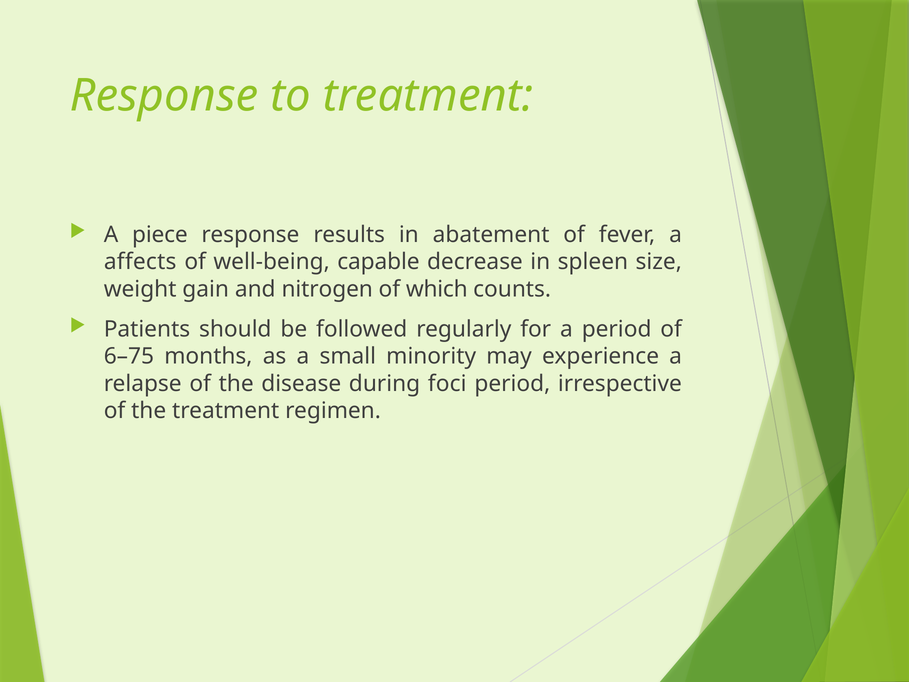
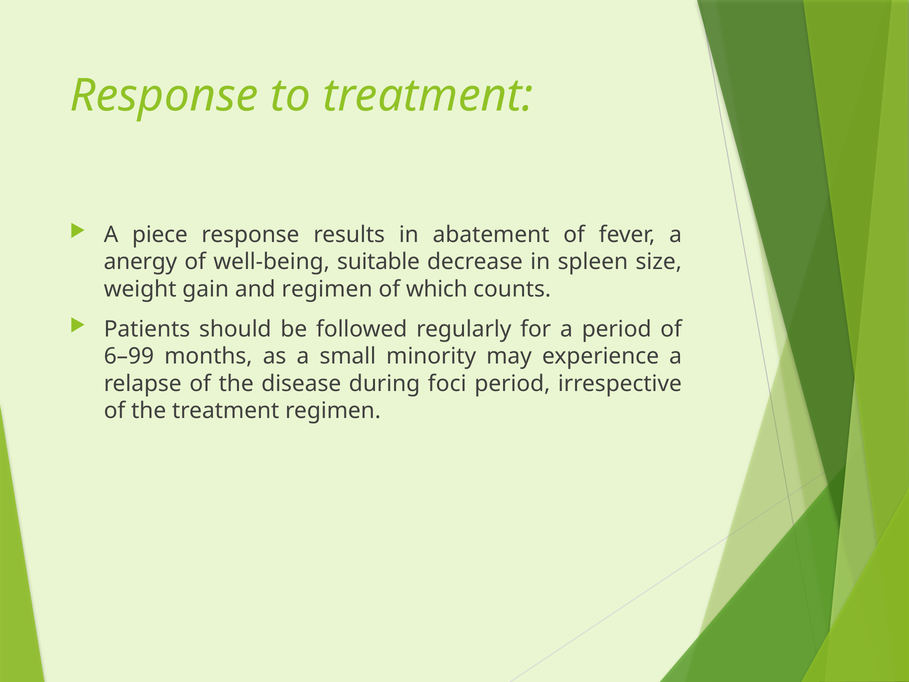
affects: affects -> anergy (140, 262)
capable: capable -> suitable (379, 262)
and nitrogen: nitrogen -> regimen (327, 289)
6–75: 6–75 -> 6–99 (129, 356)
